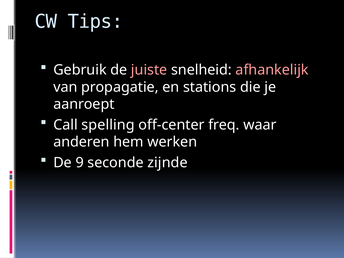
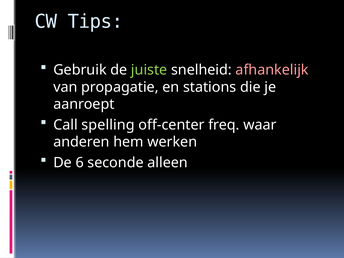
juiste colour: pink -> light green (149, 70)
9: 9 -> 6 (80, 163)
zijnde: zijnde -> alleen (168, 163)
